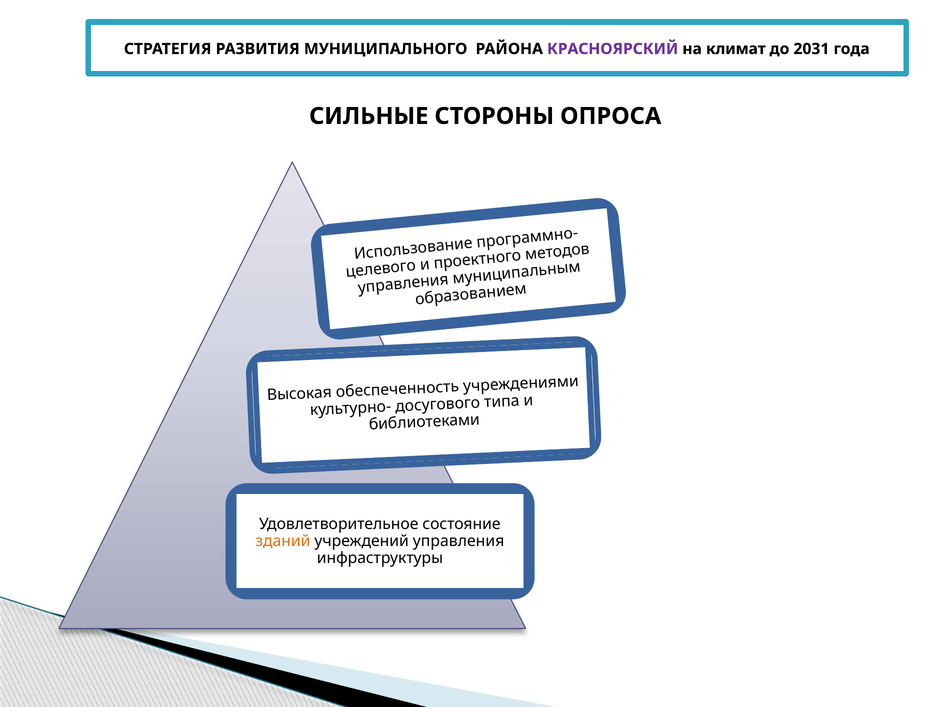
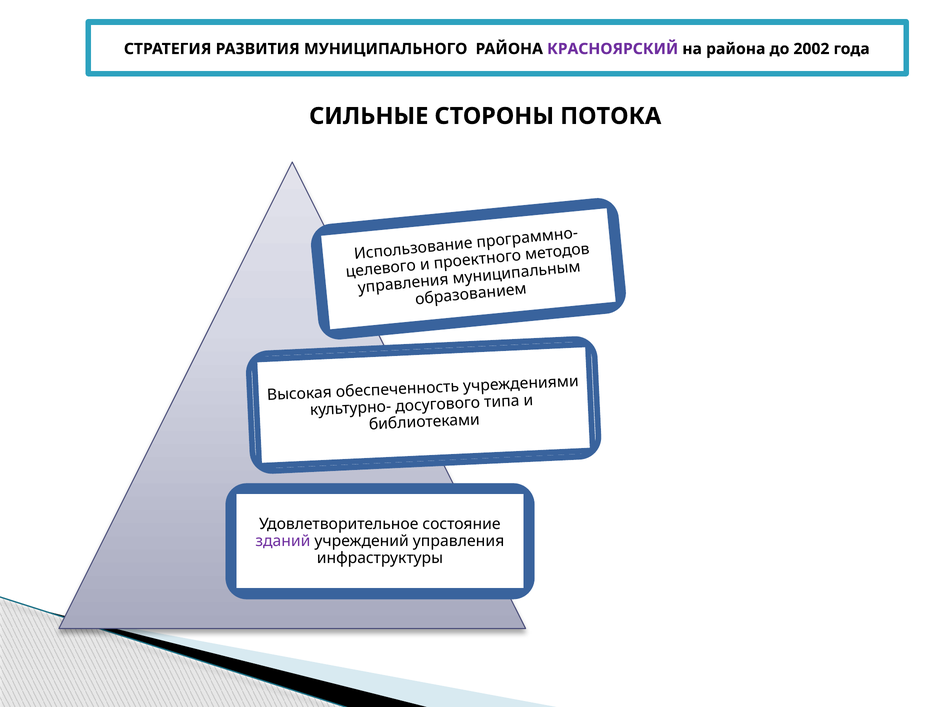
на климат: климат -> района (736, 49)
2031: 2031 -> 2002 (811, 49)
ОПРОСА: ОПРОСА -> ПОТОКА (611, 116)
зданий colour: orange -> purple (283, 541)
